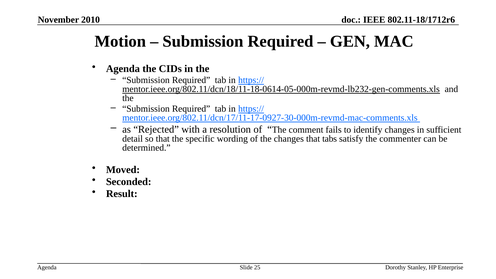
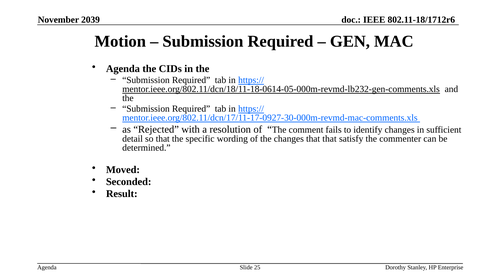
2010: 2010 -> 2039 (91, 20)
that tabs: tabs -> that (330, 139)
